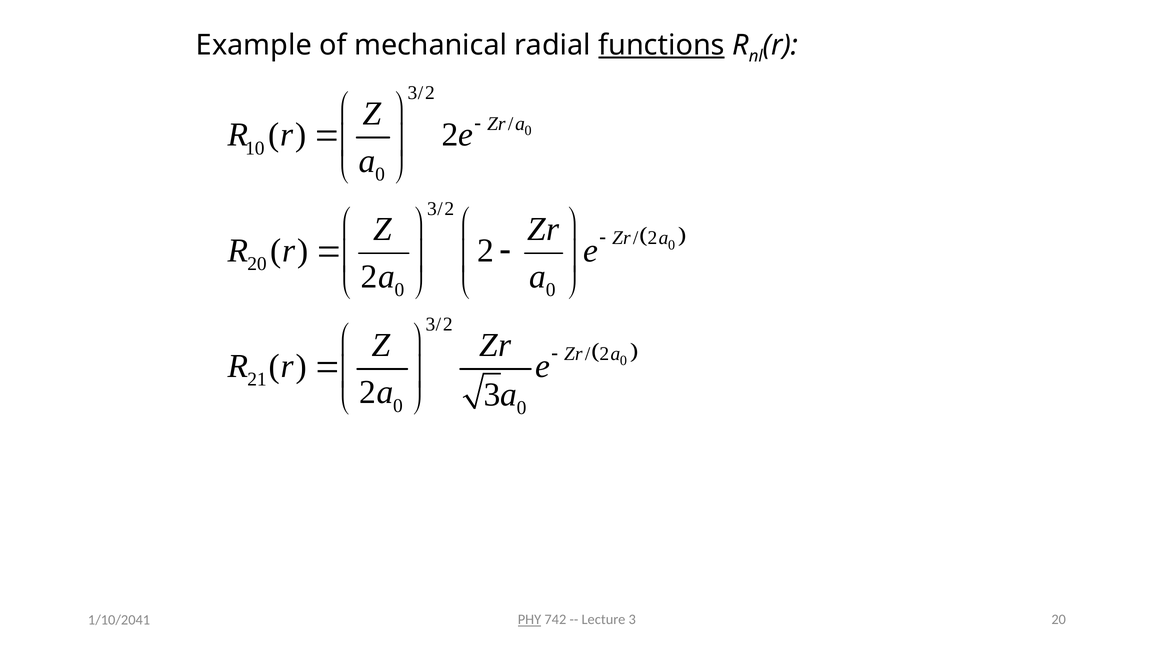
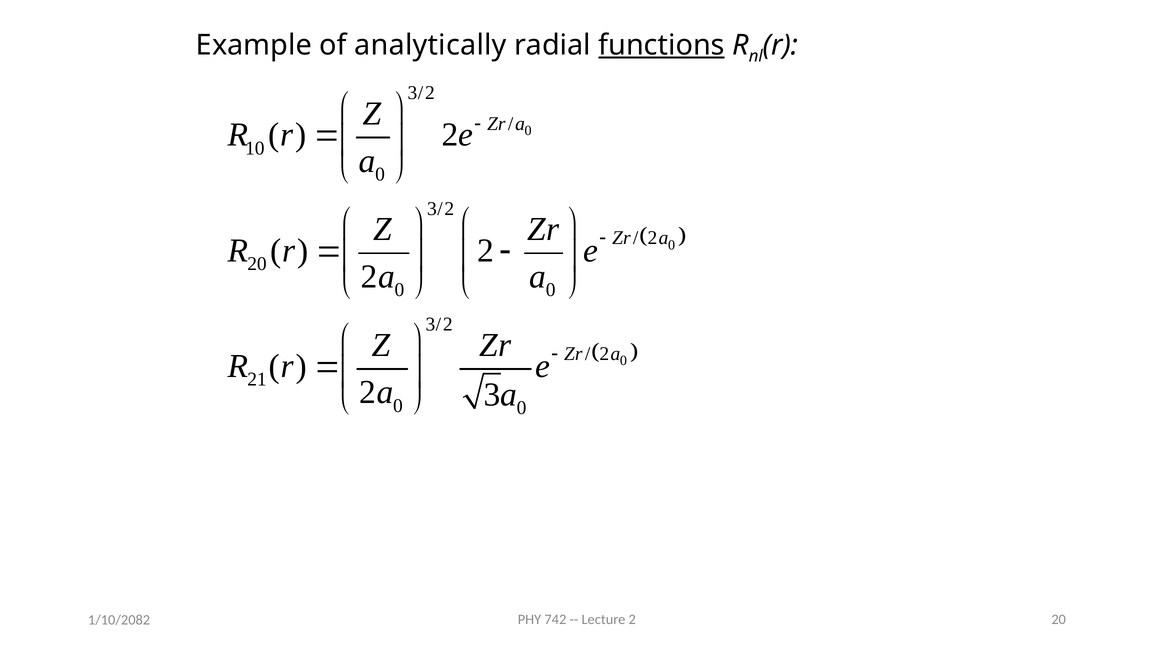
mechanical: mechanical -> analytically (430, 45)
PHY underline: present -> none (530, 620)
Lecture 3: 3 -> 2 (632, 620)
1/10/2041: 1/10/2041 -> 1/10/2082 (119, 620)
